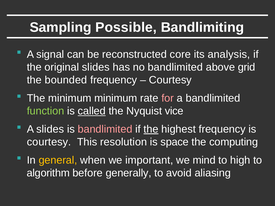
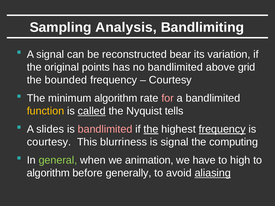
Possible: Possible -> Analysis (126, 27)
core: core -> bear (180, 54)
analysis: analysis -> variation (229, 54)
original slides: slides -> points (96, 67)
minimum minimum: minimum -> algorithm (116, 98)
function colour: light green -> yellow (45, 111)
vice: vice -> tells (174, 111)
frequency underline: none -> present (222, 129)
resolution: resolution -> blurriness (124, 142)
is space: space -> signal (175, 142)
general colour: yellow -> light green (58, 160)
important: important -> animation (149, 160)
mind: mind -> have (204, 160)
aliasing underline: none -> present (213, 173)
